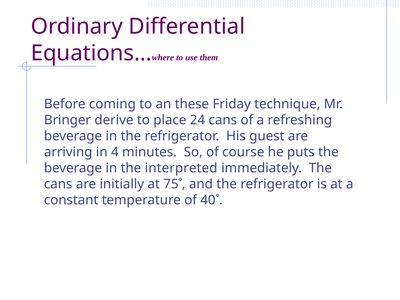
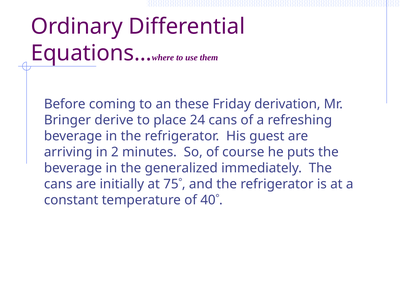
technique: technique -> derivation (287, 104)
4: 4 -> 2 (115, 152)
interpreted: interpreted -> generalized (181, 168)
